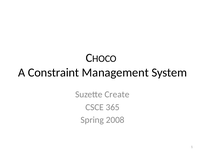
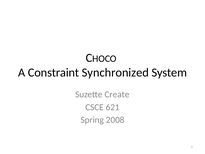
Management: Management -> Synchronized (115, 72)
365: 365 -> 621 (113, 107)
